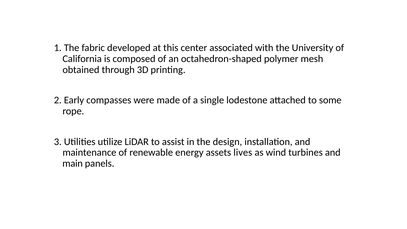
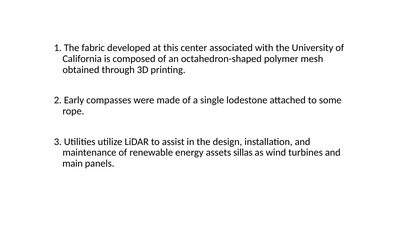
lives: lives -> sillas (243, 153)
